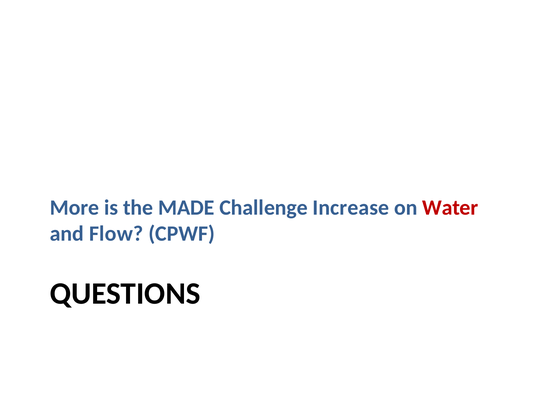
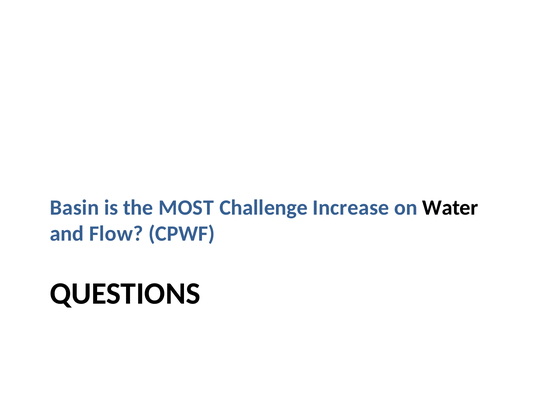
More: More -> Basin (74, 208)
MADE: MADE -> MOST (186, 208)
Water colour: red -> black (450, 208)
